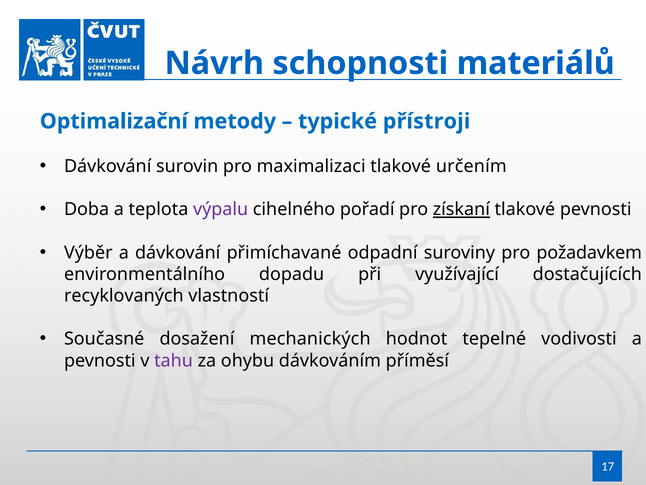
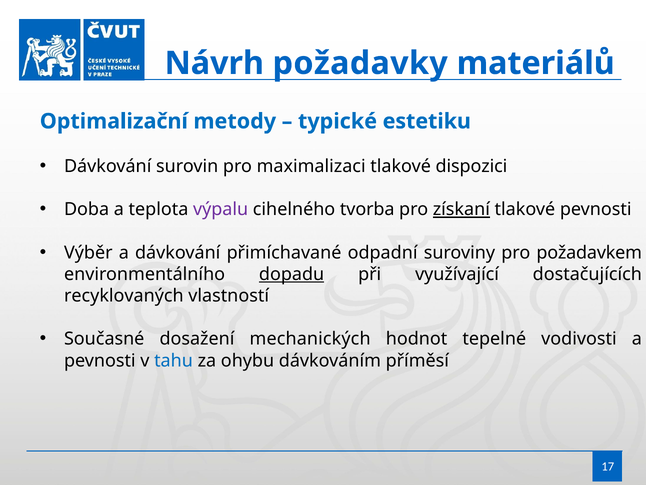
schopnosti: schopnosti -> požadavky (360, 63)
přístroji: přístroji -> estetiku (427, 121)
určením: určením -> dispozici (471, 166)
pořadí: pořadí -> tvorba (367, 209)
dopadu underline: none -> present (292, 274)
tahu colour: purple -> blue (174, 360)
